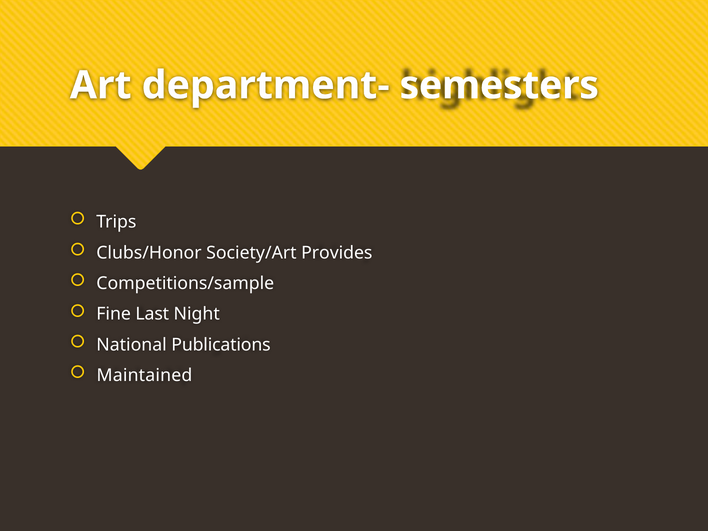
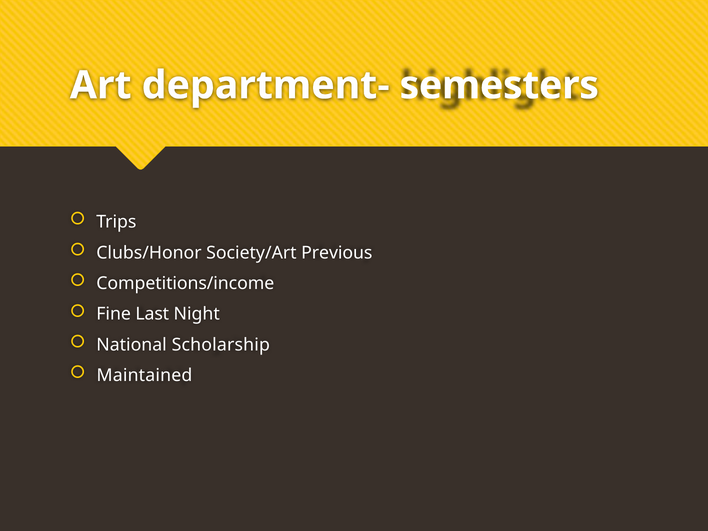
Provides: Provides -> Previous (337, 253)
Competitions/sample: Competitions/sample -> Competitions/income (185, 283)
Publications: Publications -> Scholarship (221, 345)
